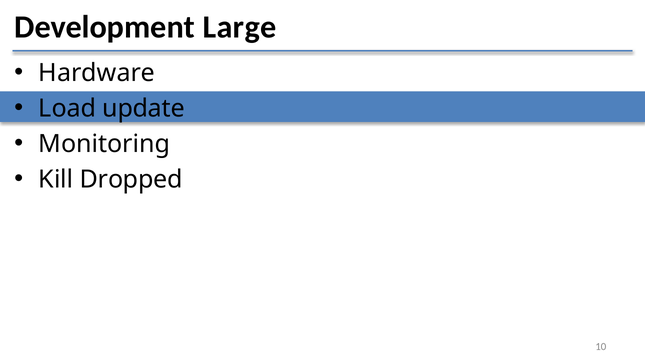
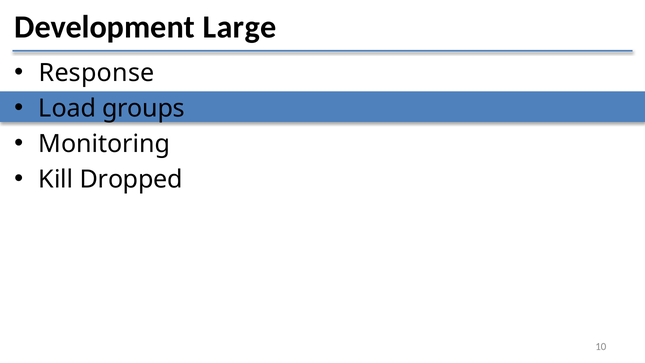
Hardware: Hardware -> Response (97, 73)
update: update -> groups (144, 108)
